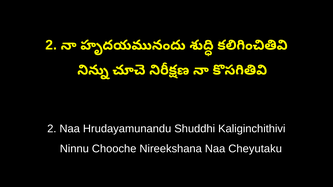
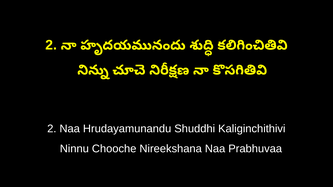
Cheyutaku: Cheyutaku -> Prabhuvaa (255, 149)
